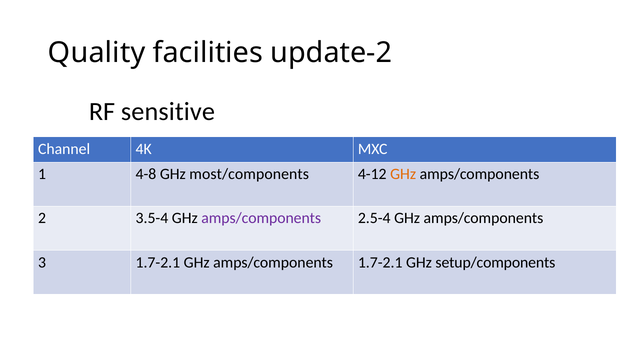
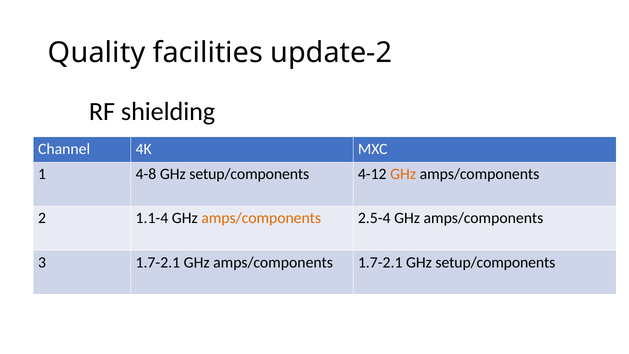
sensitive: sensitive -> shielding (168, 111)
4-8 GHz most/components: most/components -> setup/components (249, 174)
3.5-4: 3.5-4 -> 1.1-4 (152, 218)
amps/components colour: purple -> orange (261, 218)
